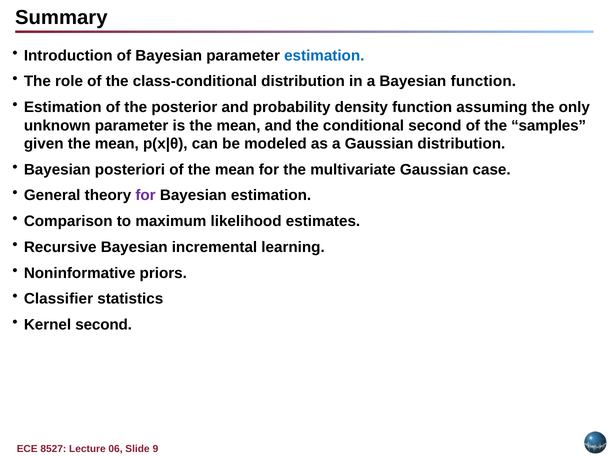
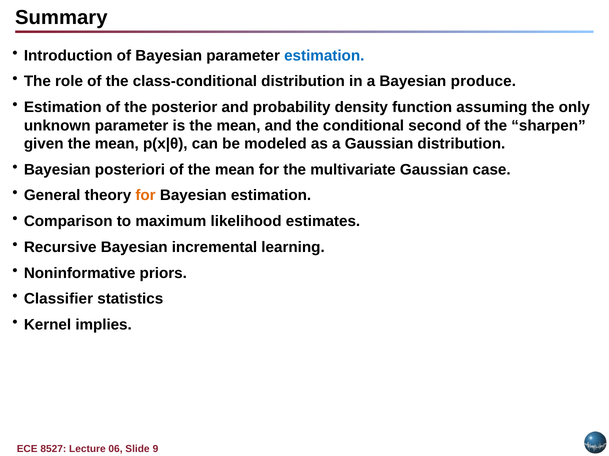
Bayesian function: function -> produce (483, 82)
samples: samples -> sharpen (549, 126)
for colour: purple -> orange (146, 196)
Kernel second: second -> implies (104, 325)
